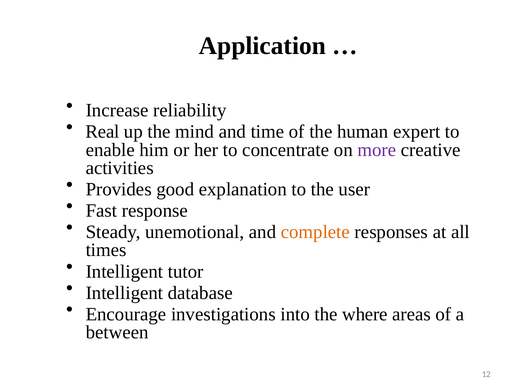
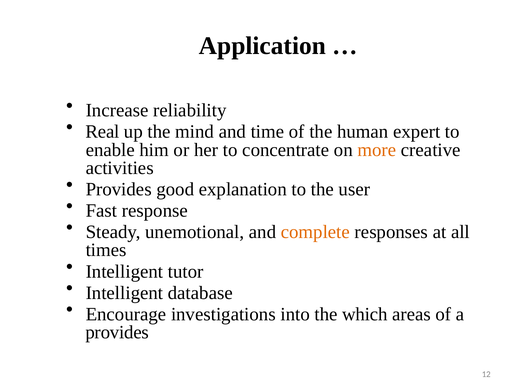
more colour: purple -> orange (377, 150)
where: where -> which (365, 314)
between: between -> provides (117, 332)
